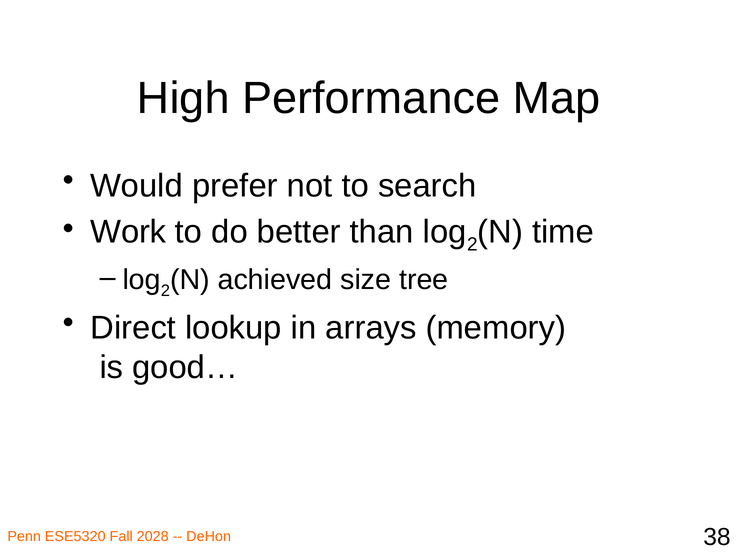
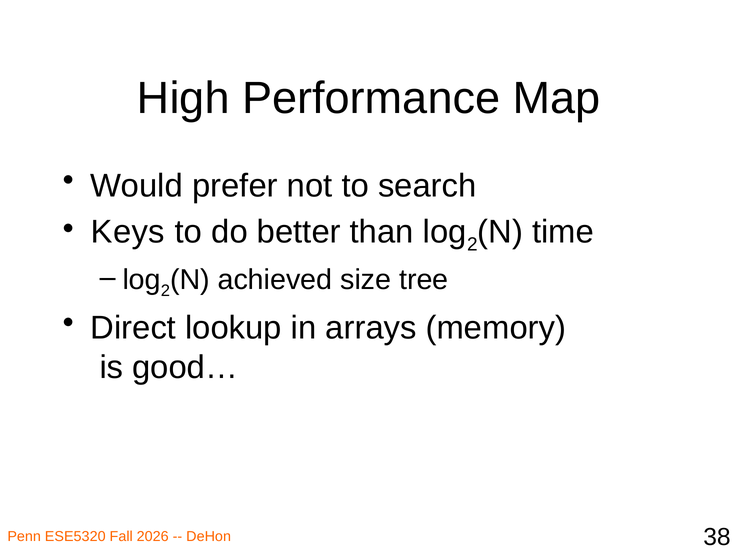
Work: Work -> Keys (128, 231)
2028: 2028 -> 2026 (153, 536)
